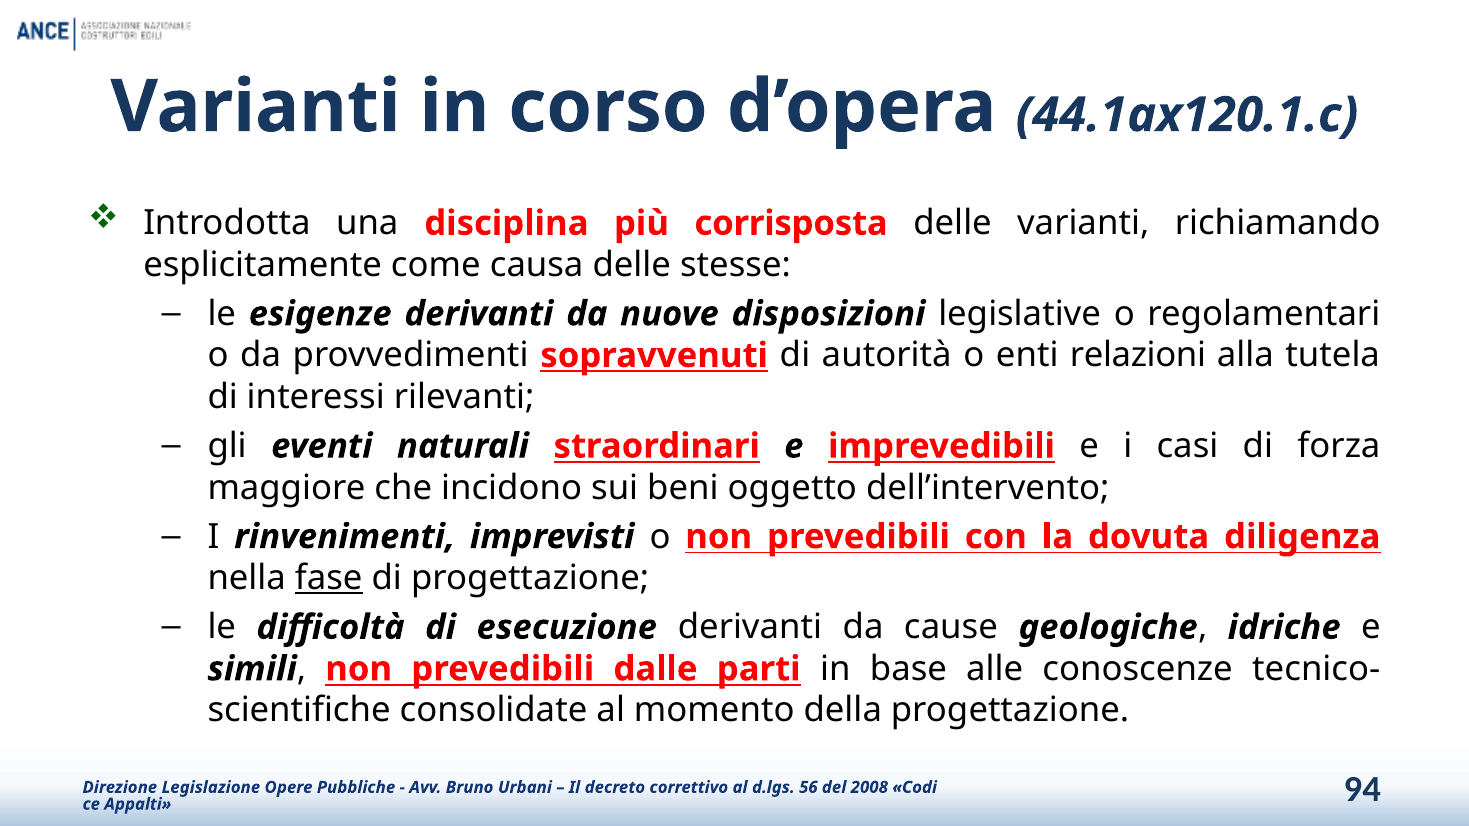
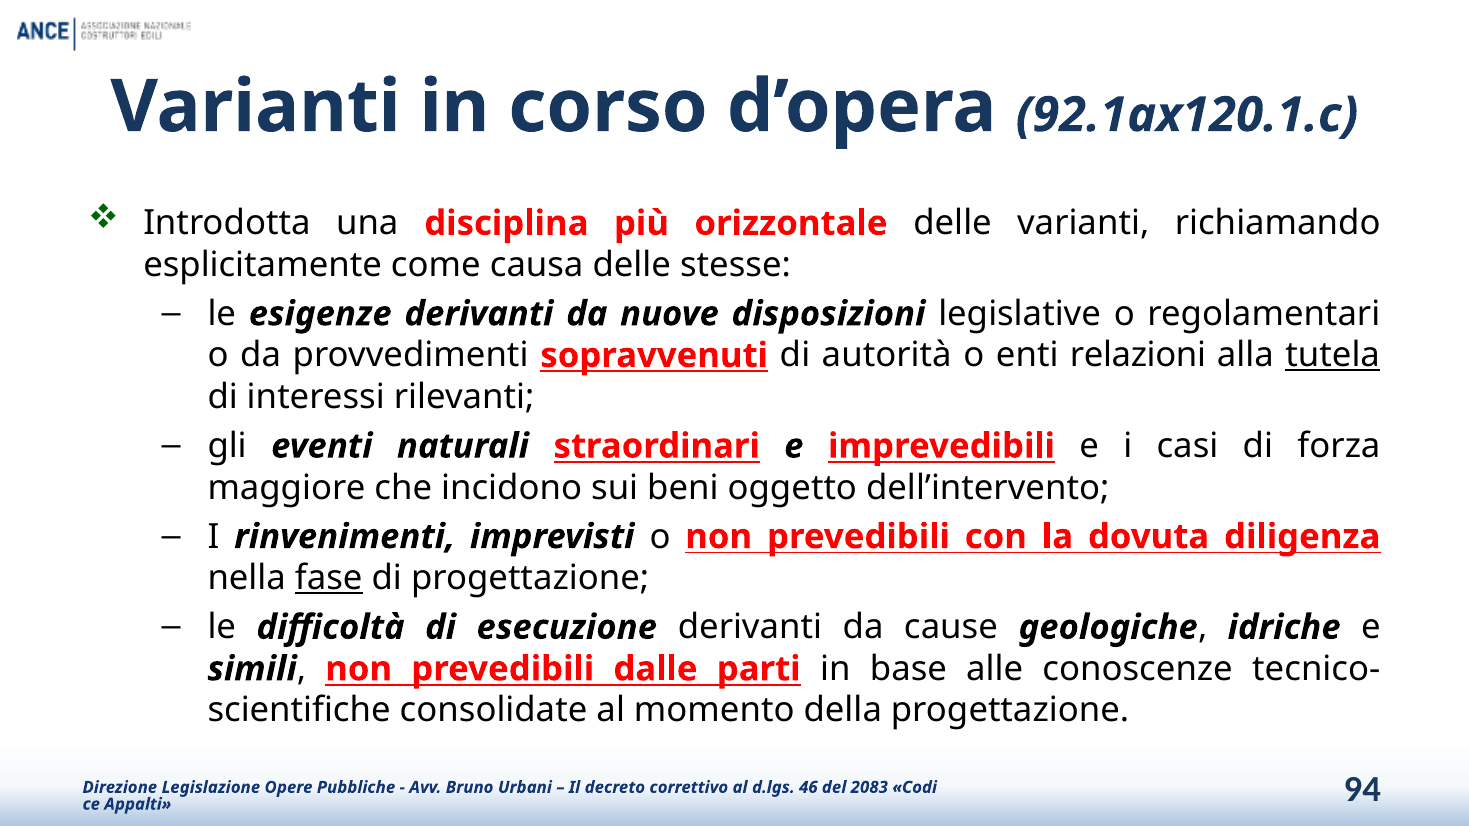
44.1ax120.1.c: 44.1ax120.1.c -> 92.1ax120.1.c (1187, 115)
corrisposta: corrisposta -> orizzontale (791, 223)
tutela underline: none -> present (1333, 356)
56: 56 -> 46 (808, 788)
2008: 2008 -> 2083 (869, 788)
